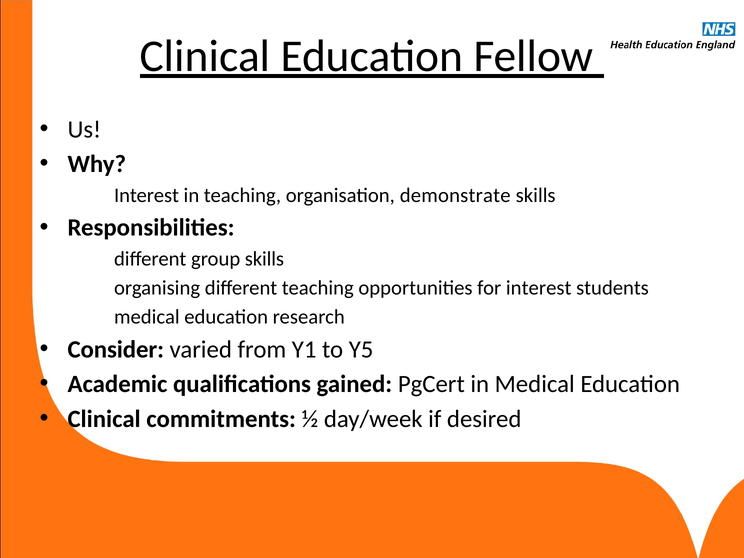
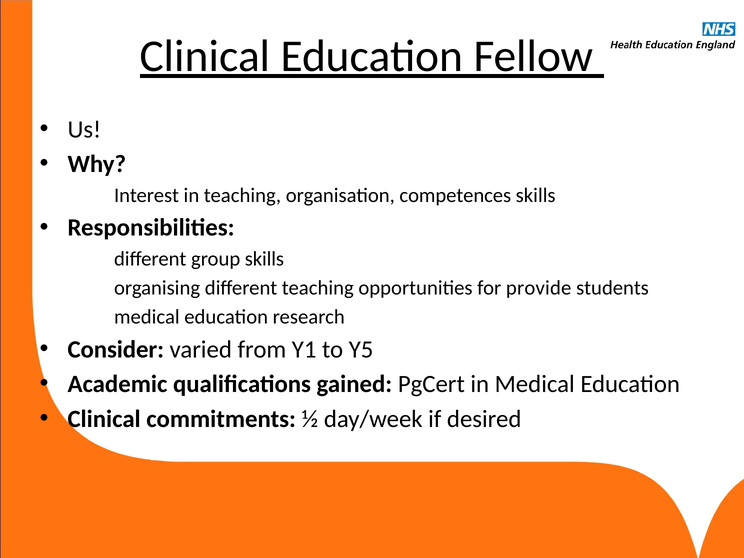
demonstrate: demonstrate -> competences (455, 195)
for interest: interest -> provide (539, 288)
